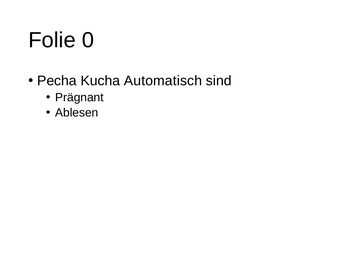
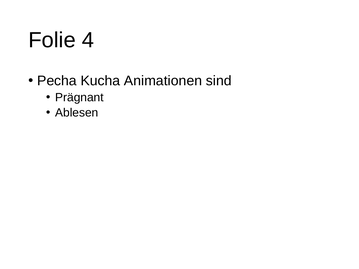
0: 0 -> 4 (88, 40)
Automatisch: Automatisch -> Animationen (163, 81)
